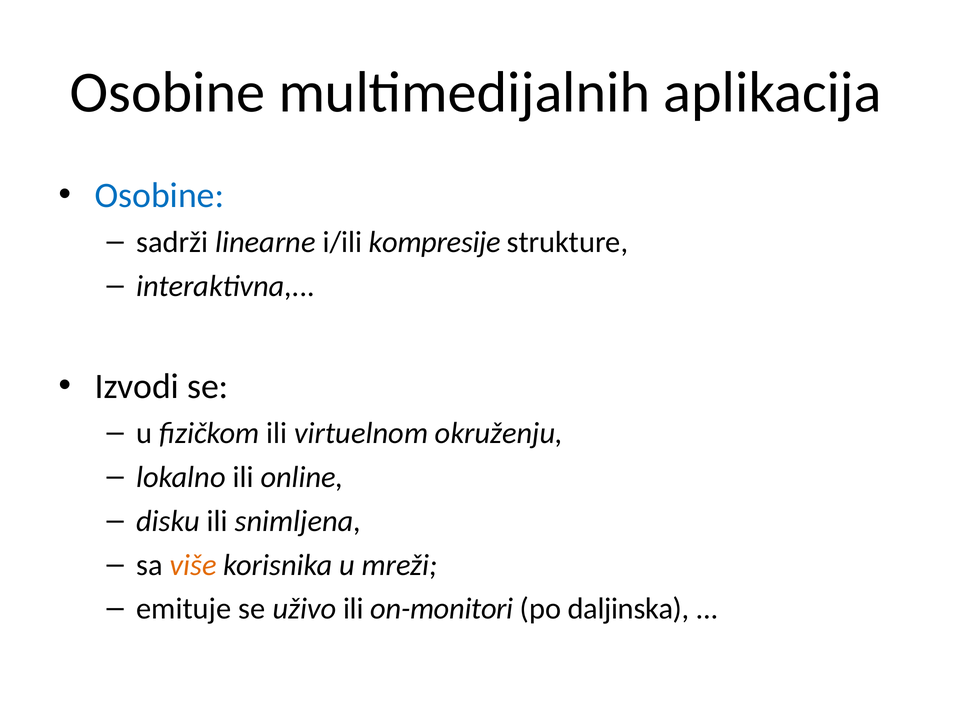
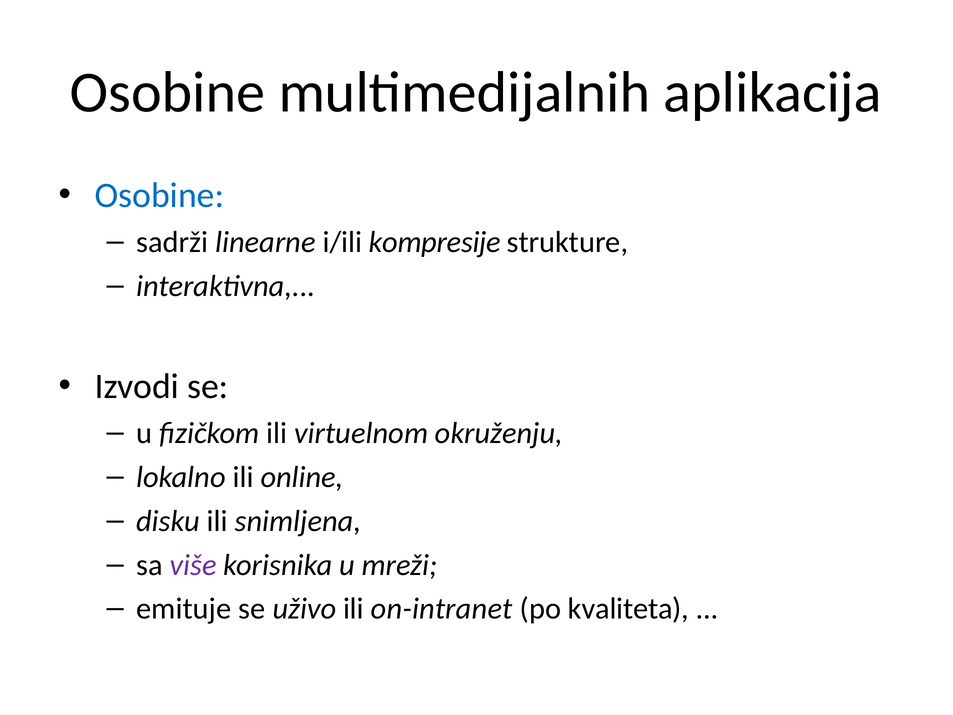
više colour: orange -> purple (193, 565)
on-monitori: on-monitori -> on-intranet (442, 609)
daljinska: daljinska -> kvaliteta (628, 609)
